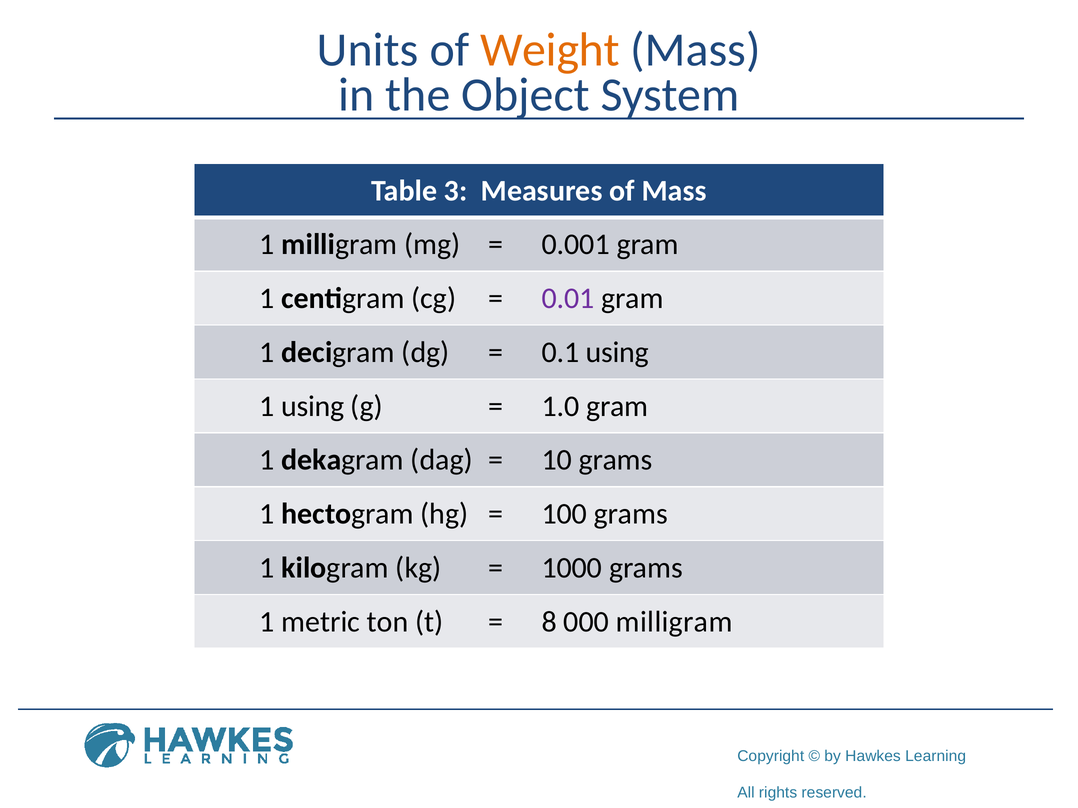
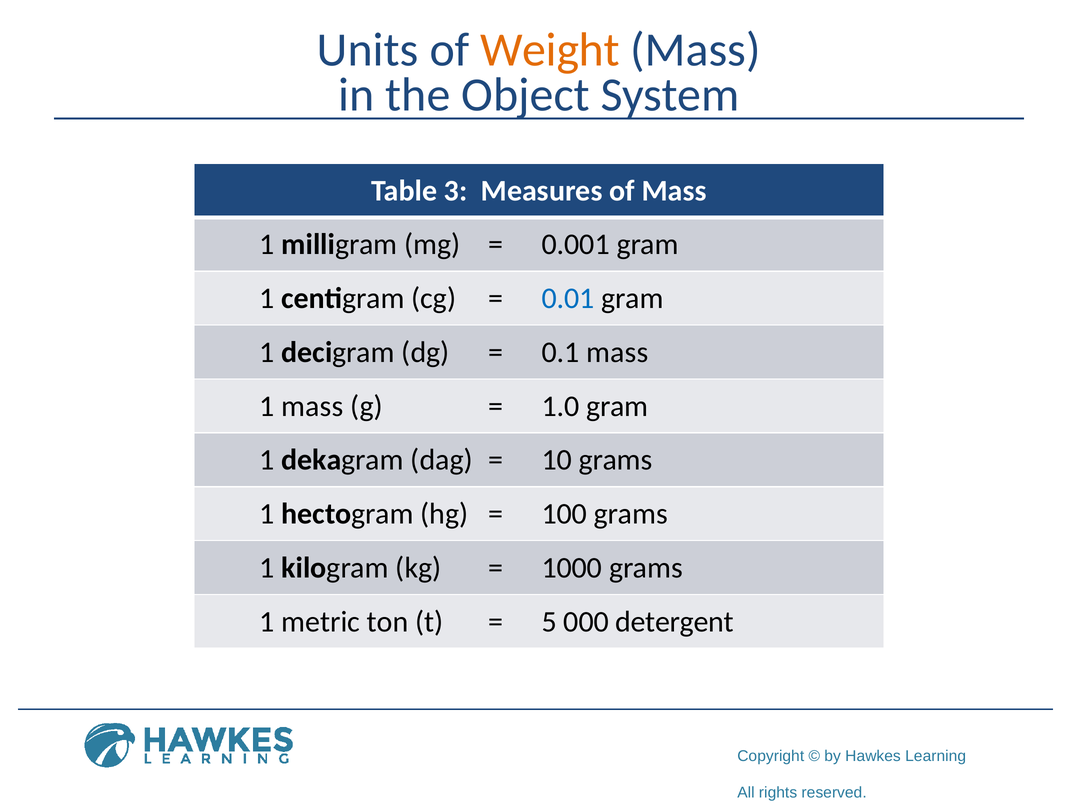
0.01 colour: purple -> blue (568, 299)
0.1 using: using -> mass (617, 353)
1 using: using -> mass (312, 406)
8: 8 -> 5 (549, 622)
000 milligram: milligram -> detergent (675, 622)
